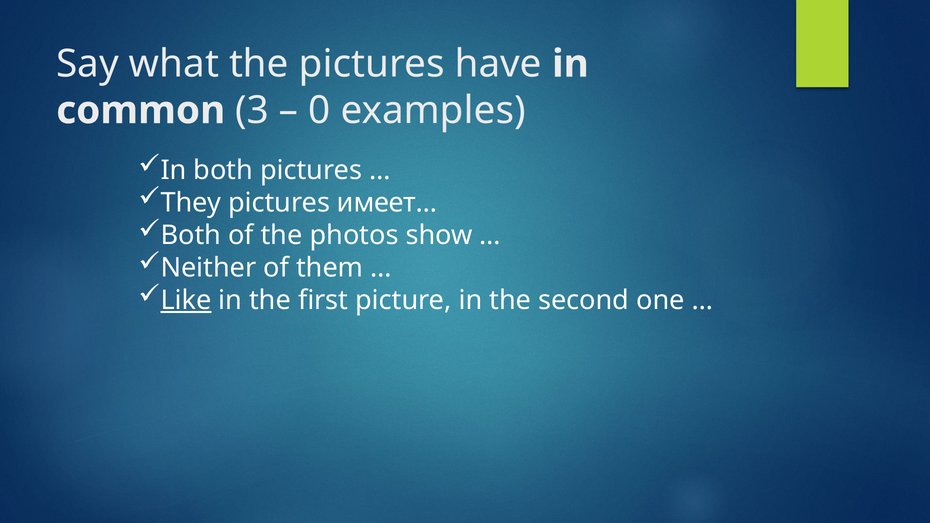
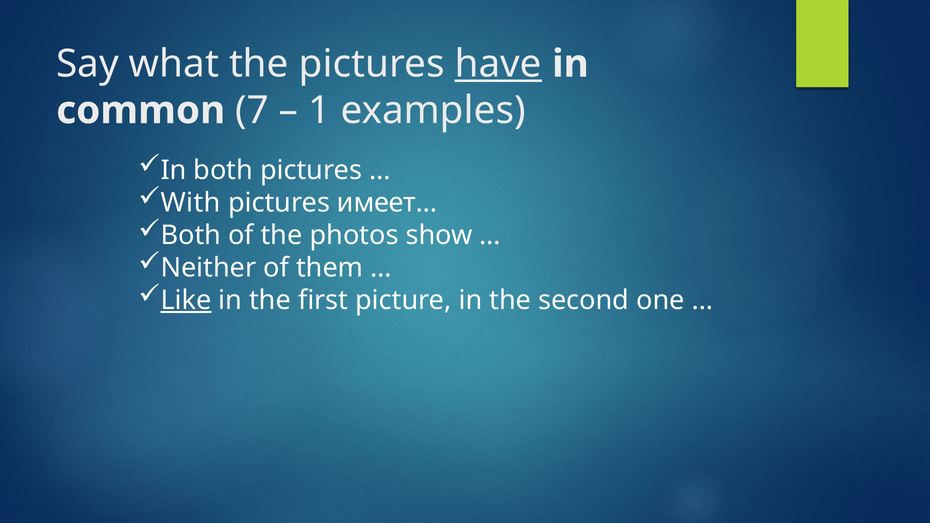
have underline: none -> present (498, 64)
3: 3 -> 7 (252, 110)
0: 0 -> 1 (319, 110)
They: They -> With (191, 203)
